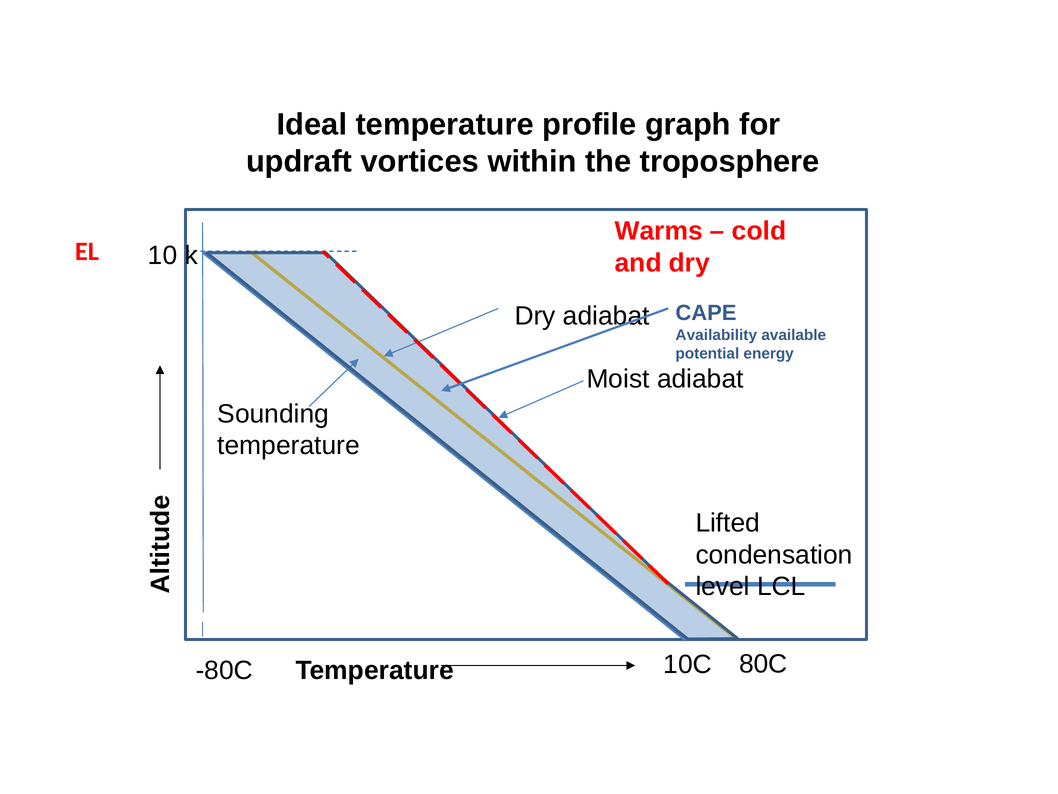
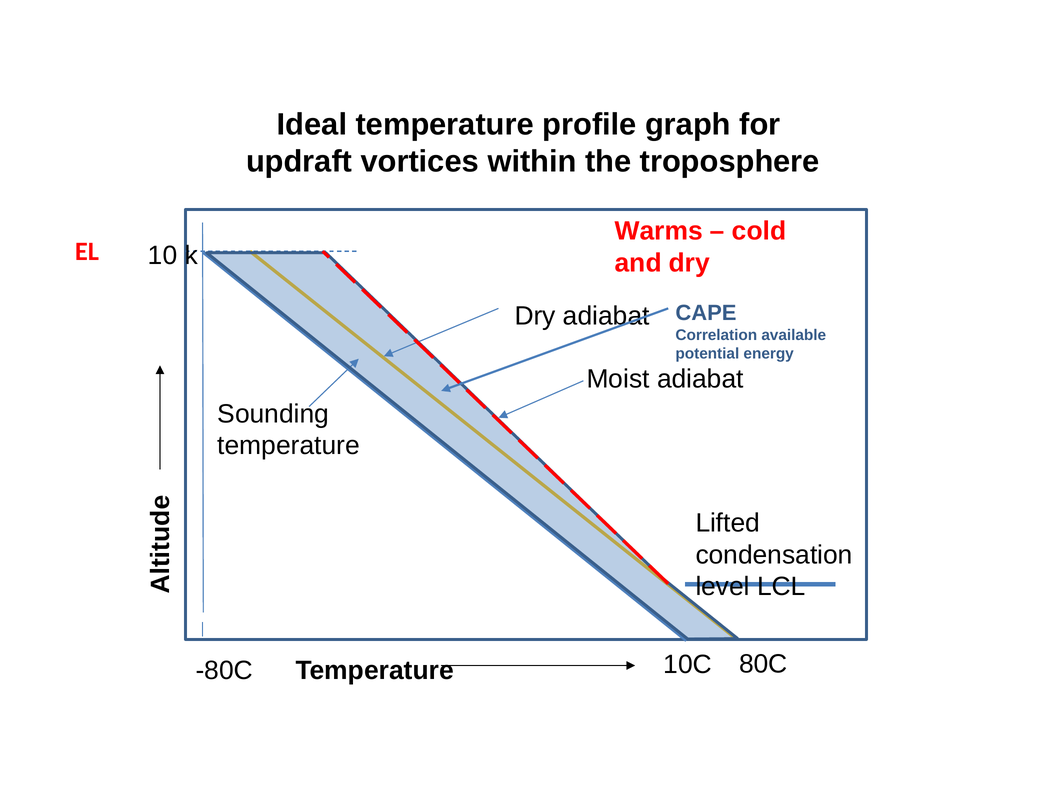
Availability: Availability -> Correlation (716, 335)
